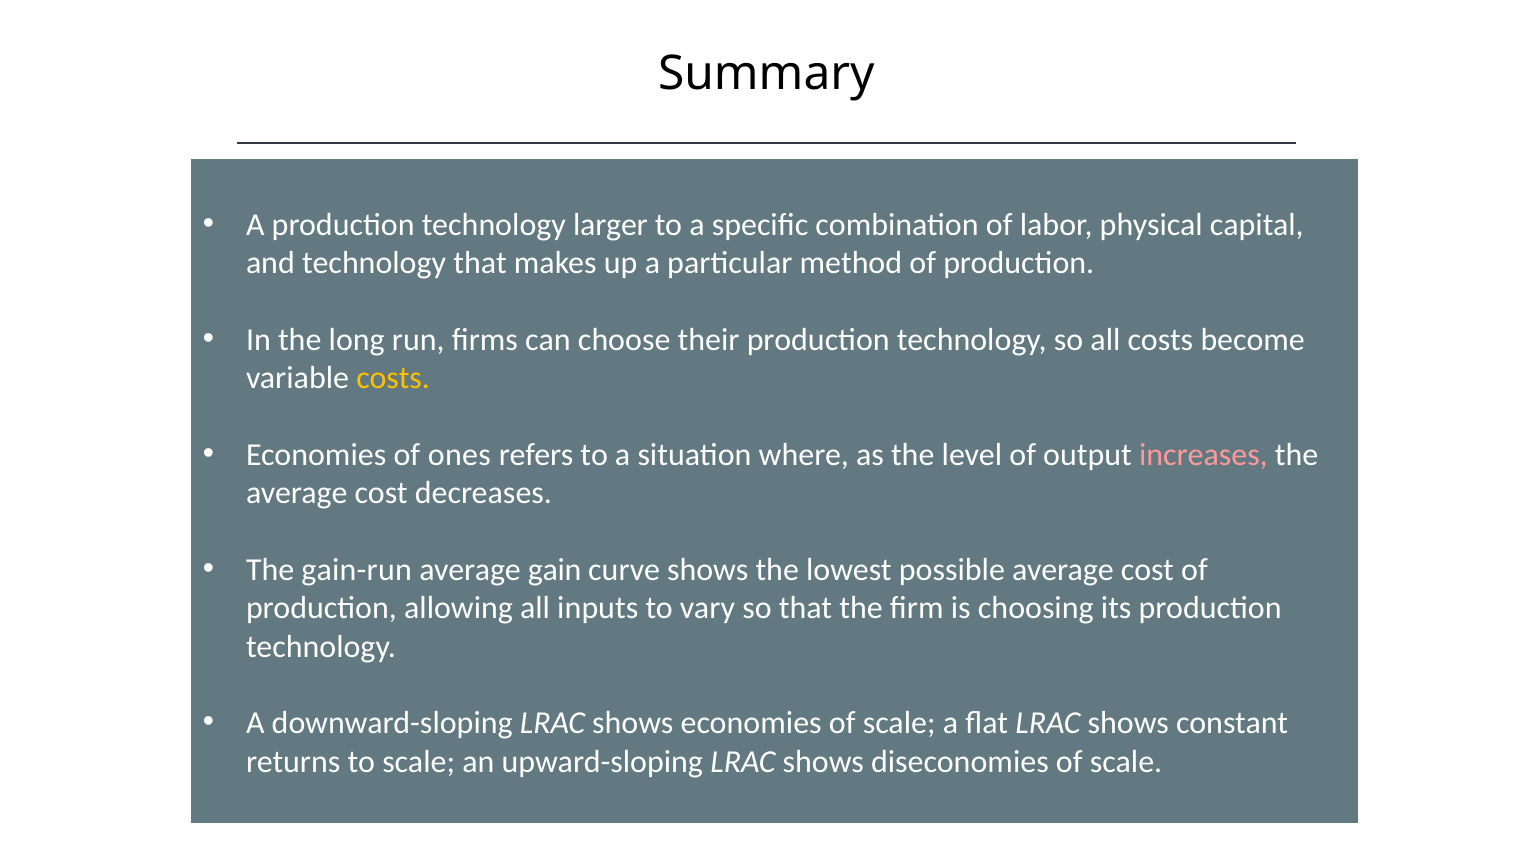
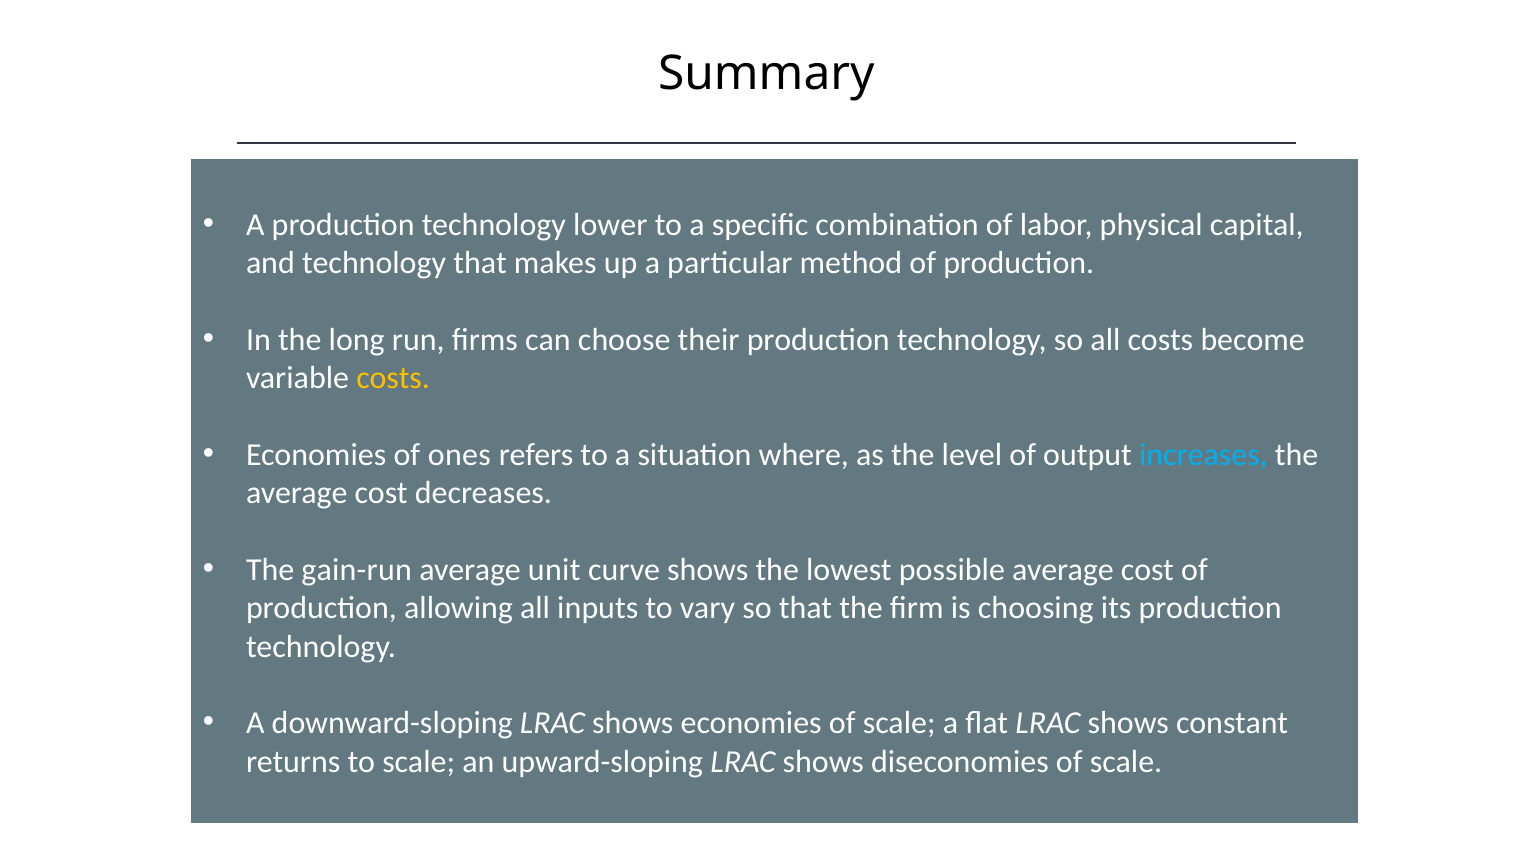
larger: larger -> lower (610, 225)
increases colour: pink -> light blue (1203, 455)
gain: gain -> unit (554, 570)
